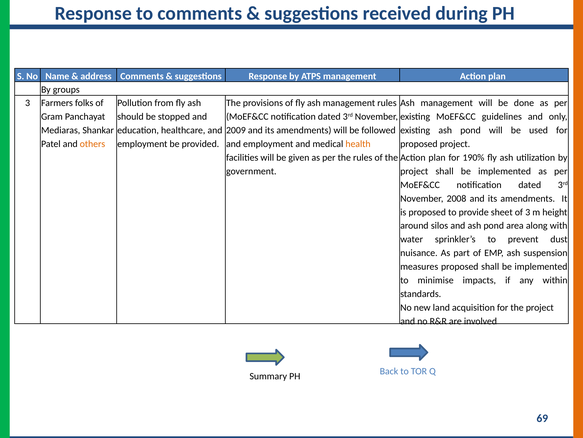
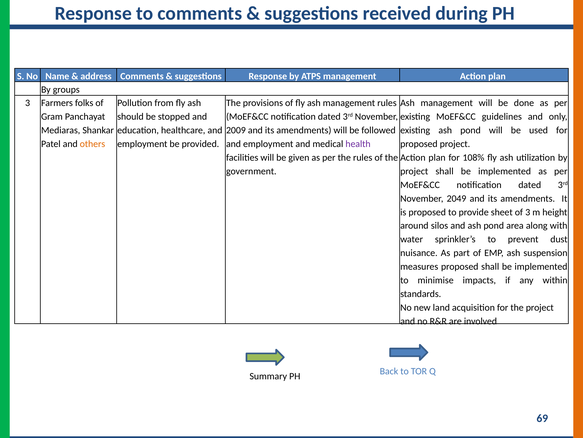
health colour: orange -> purple (358, 144)
190%: 190% -> 108% (473, 157)
2008: 2008 -> 2049 (456, 198)
